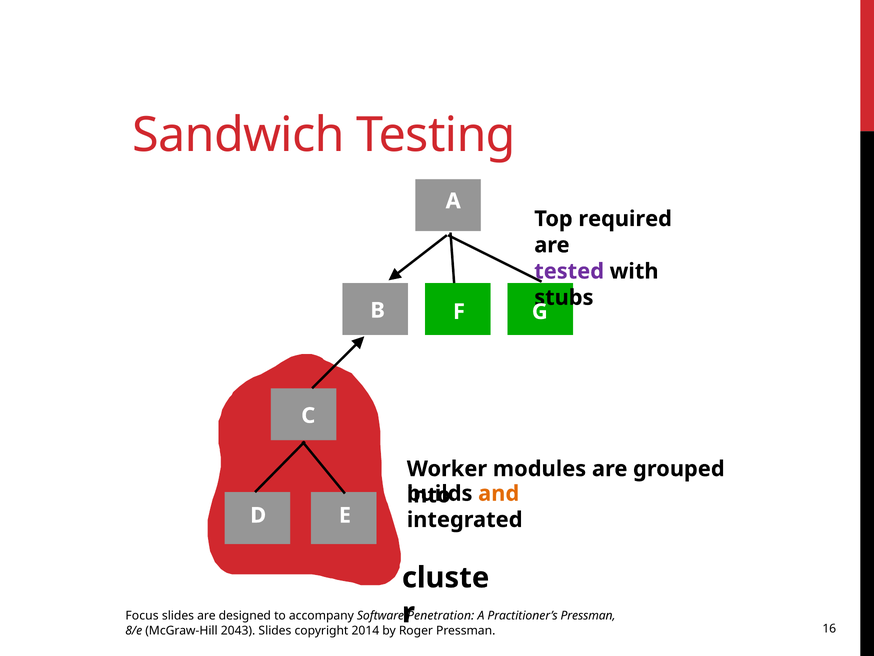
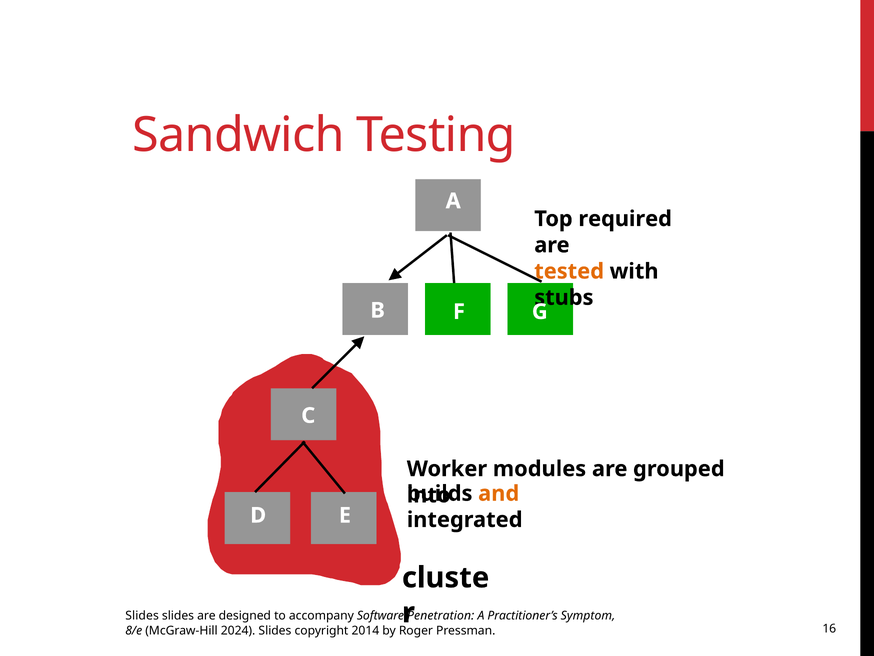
tested colour: purple -> orange (569, 271)
Focus: Focus -> Slides (142, 615)
Practitioner’s Pressman: Pressman -> Symptom (588, 615)
2043: 2043 -> 2024 (238, 630)
